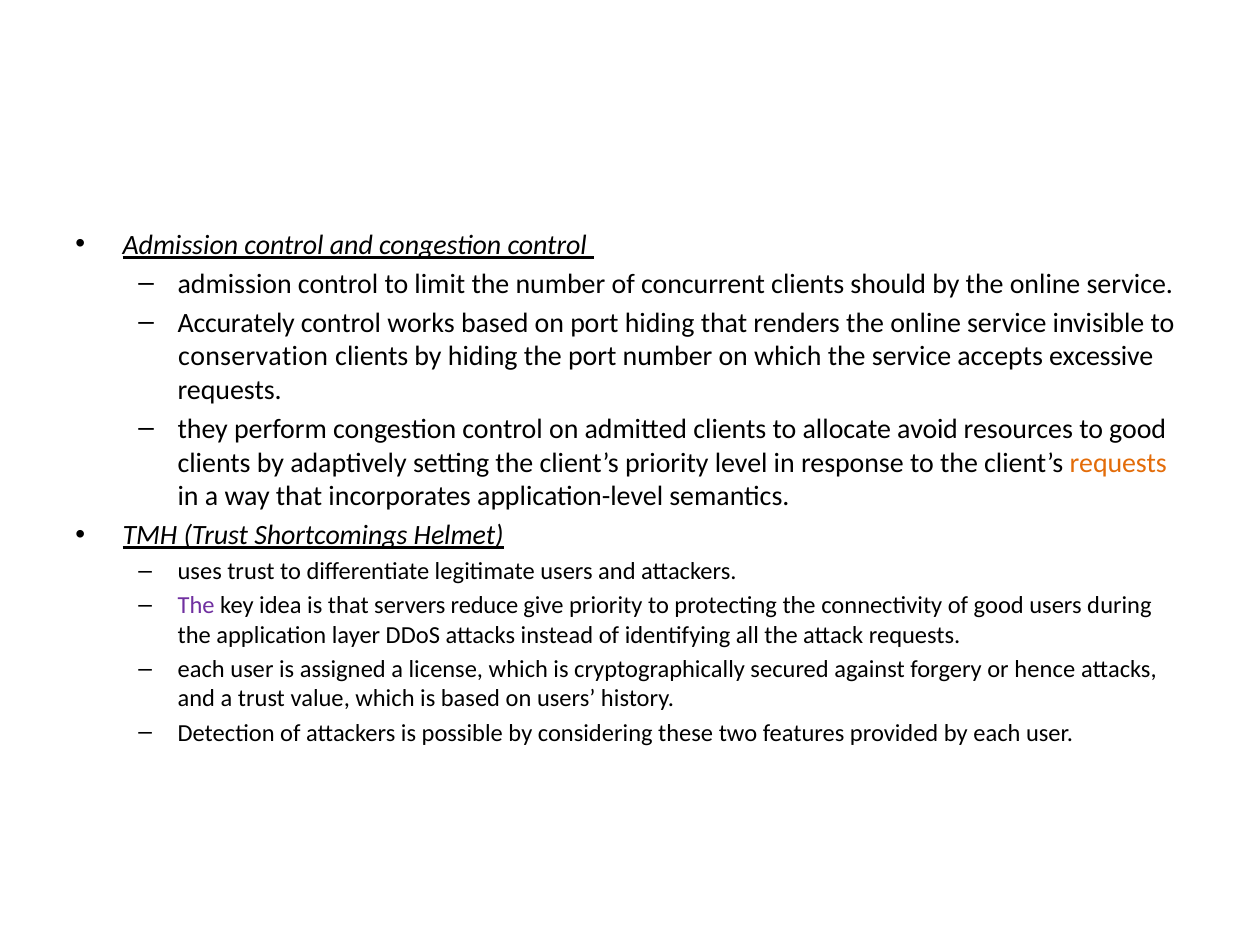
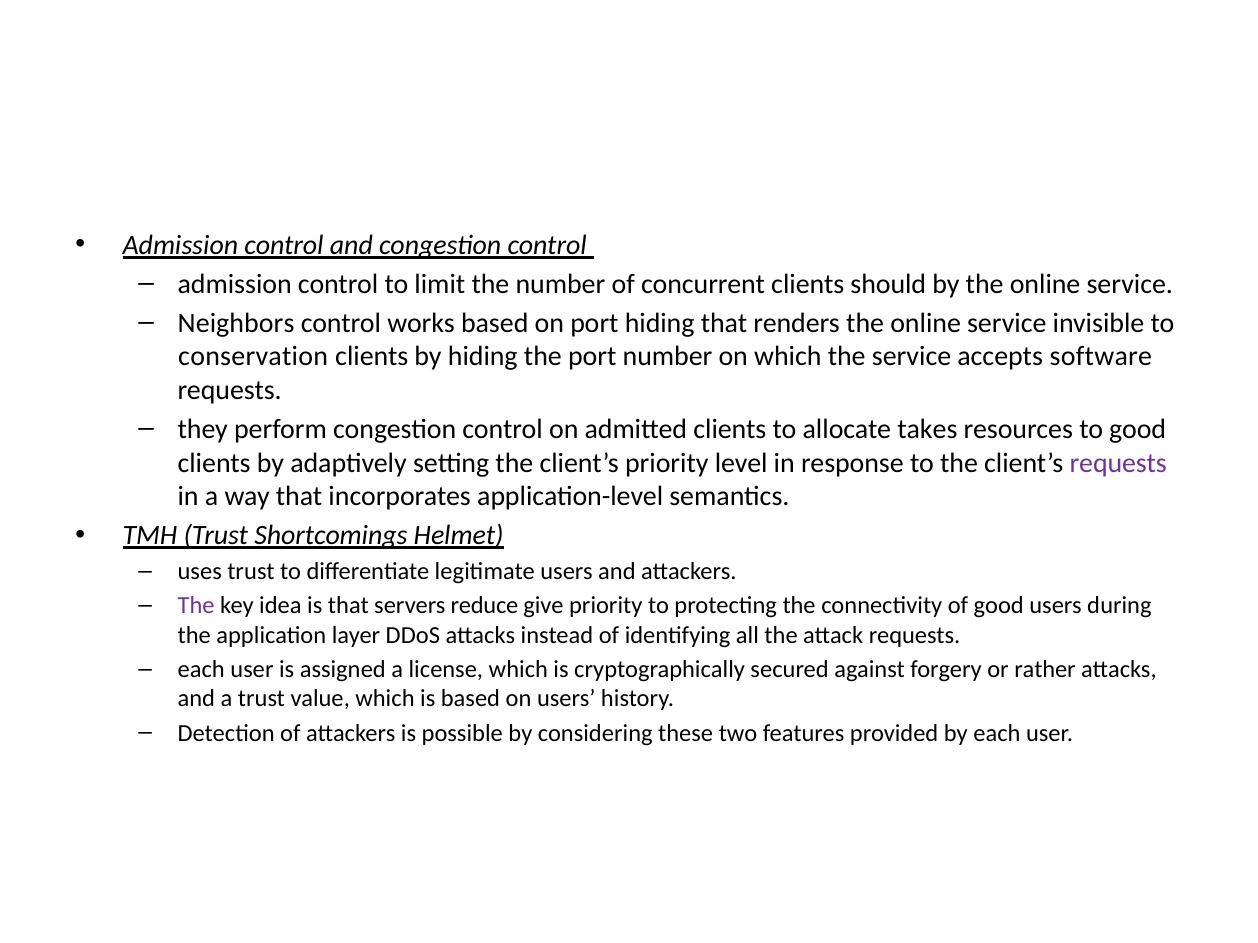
Accurately: Accurately -> Neighbors (236, 323)
excessive: excessive -> software (1101, 357)
avoid: avoid -> takes (927, 430)
requests colour: orange -> purple (1118, 463)
hence: hence -> rather (1045, 670)
